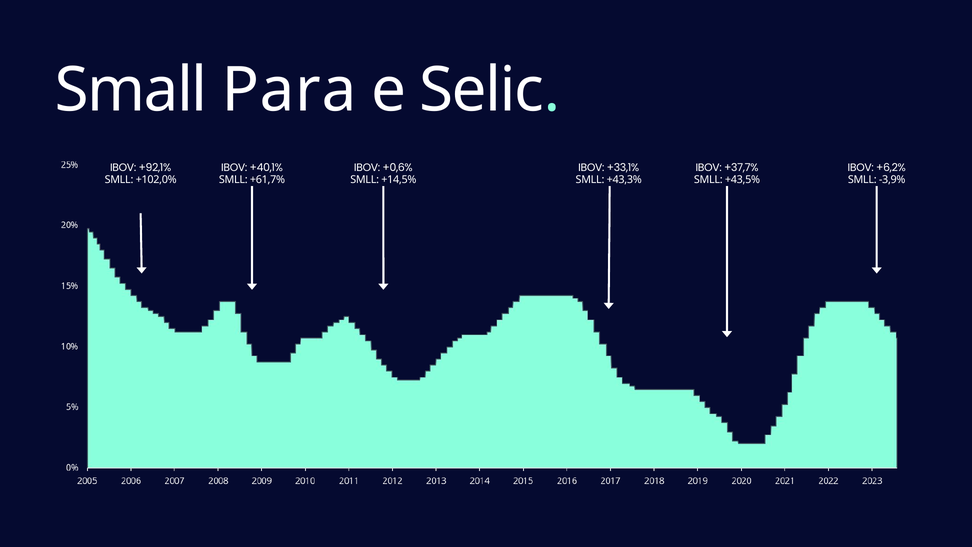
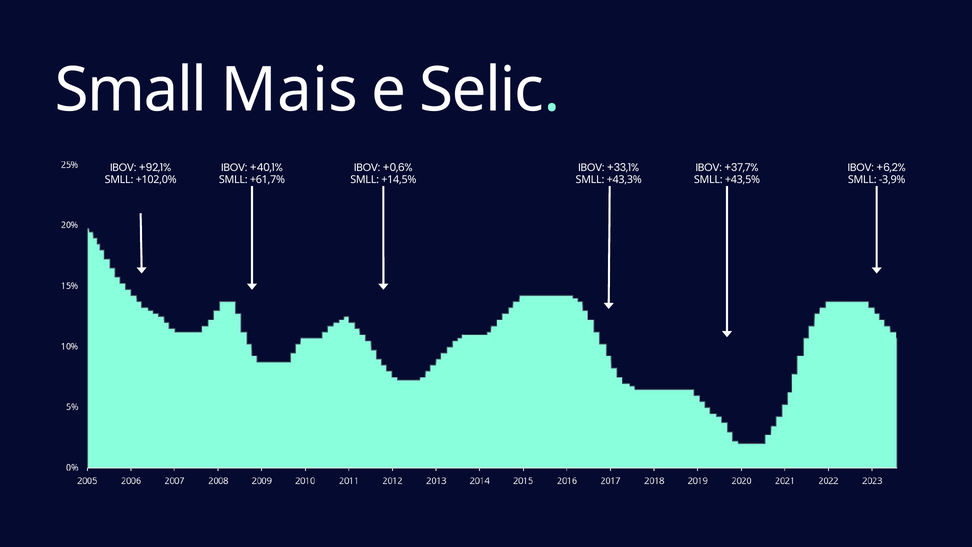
Para: Para -> Mais (289, 90)
